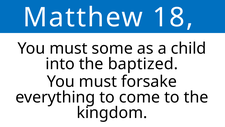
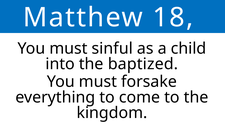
some: some -> sinful (112, 48)
